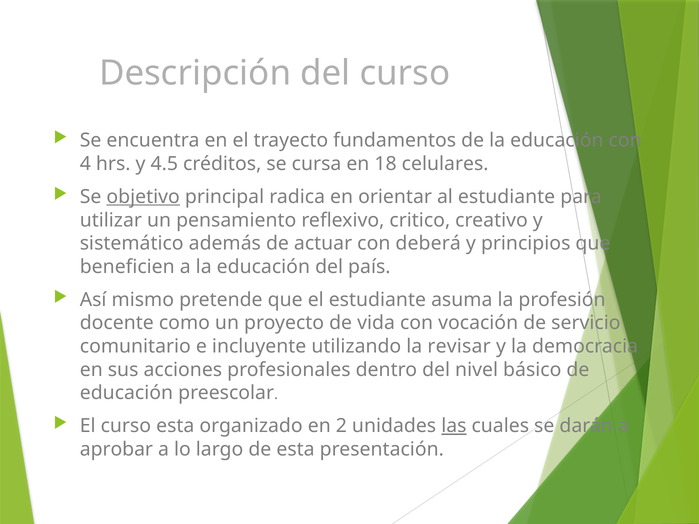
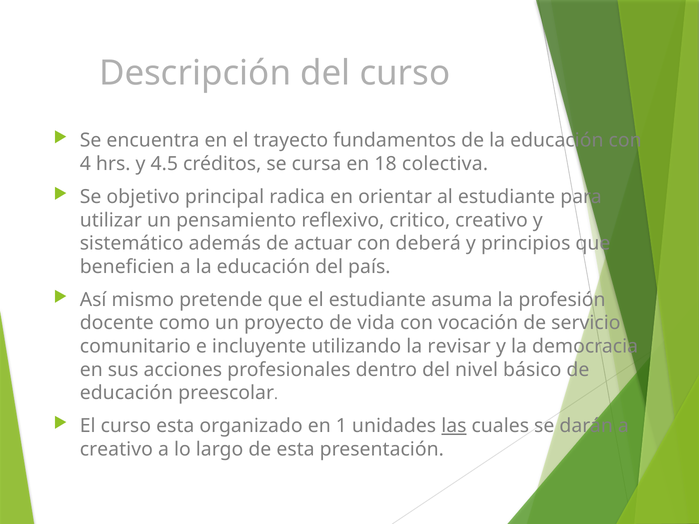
celulares: celulares -> colectiva (445, 164)
objetivo underline: present -> none (143, 197)
2: 2 -> 1 (341, 426)
aprobar: aprobar -> creativo (116, 449)
